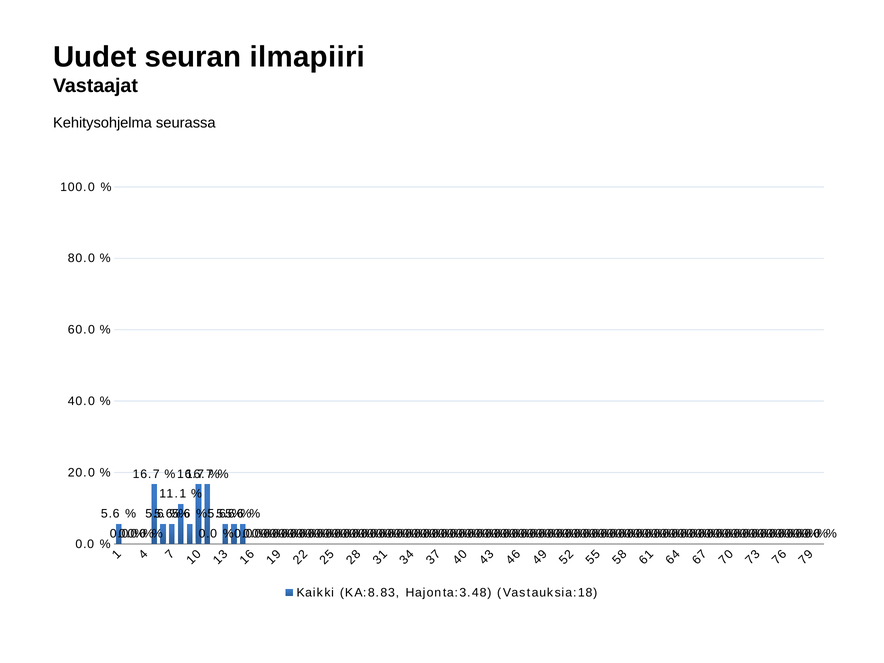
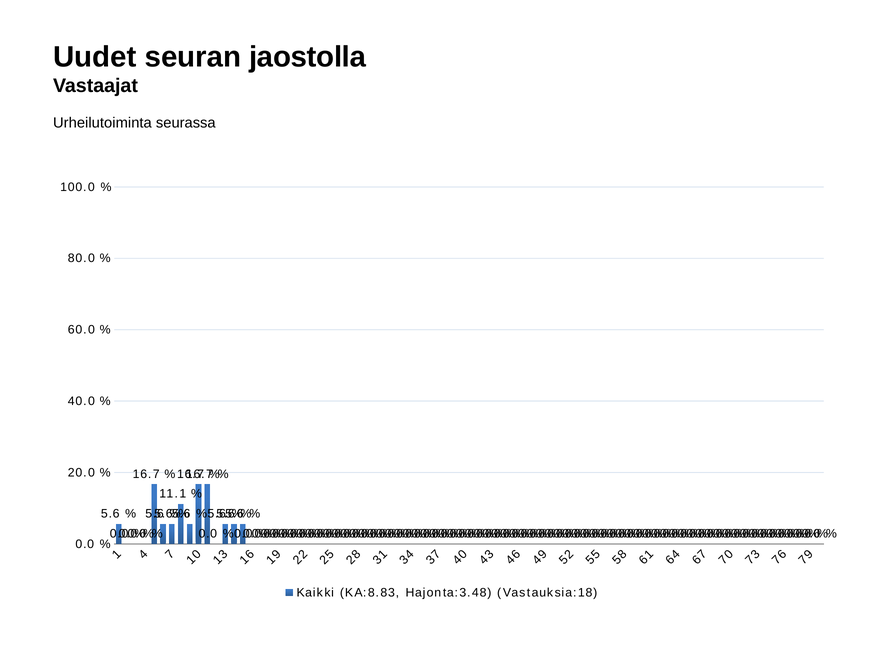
ilmapiiri: ilmapiiri -> jaostolla (308, 57)
Kehitysohjelma: Kehitysohjelma -> Urheilutoiminta (102, 123)
